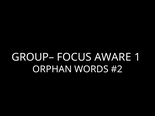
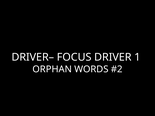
GROUP–: GROUP– -> DRIVER– (33, 57)
AWARE: AWARE -> DRIVER (113, 57)
